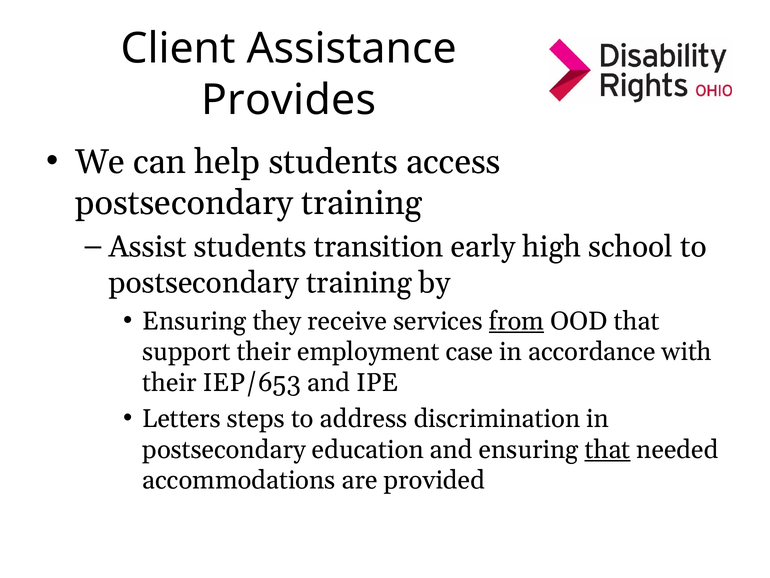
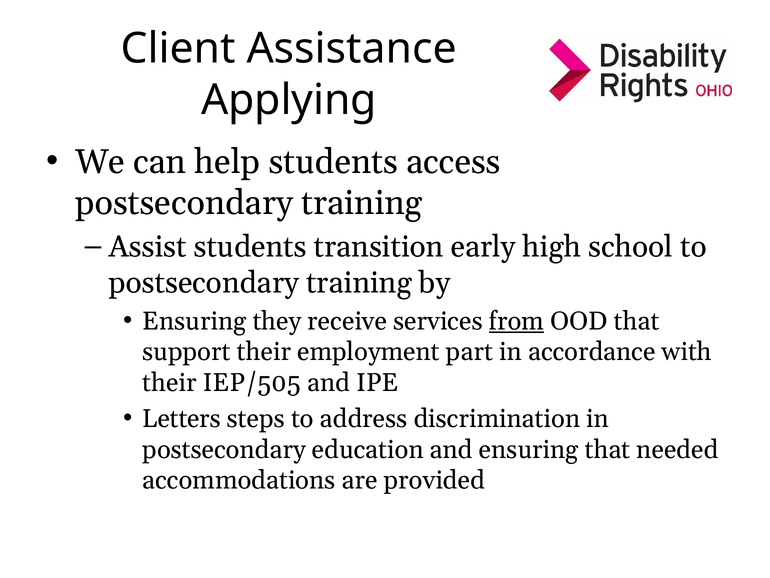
Provides: Provides -> Applying (289, 100)
case: case -> part (469, 352)
IEP/653: IEP/653 -> IEP/505 (252, 382)
that underline: present -> none (607, 449)
